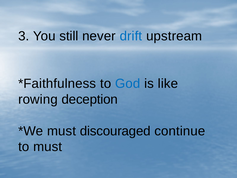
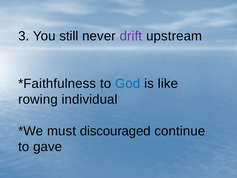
drift colour: blue -> purple (131, 36)
deception: deception -> individual (90, 99)
to must: must -> gave (48, 147)
